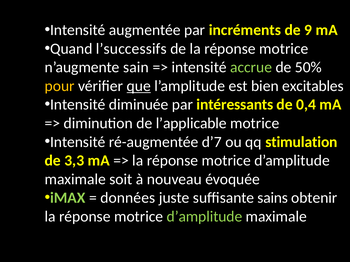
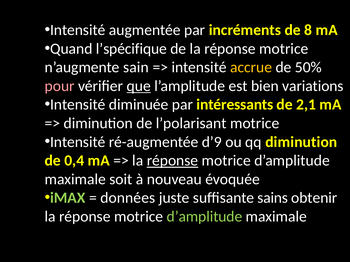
9: 9 -> 8 (308, 30)
l’successifs: l’successifs -> l’spécifique (131, 49)
accrue colour: light green -> yellow (251, 67)
pour colour: yellow -> pink (60, 86)
excitables: excitables -> variations (313, 86)
0,4: 0,4 -> 2,1 (306, 105)
l’applicable: l’applicable -> l’polarisant (191, 123)
d’7: d’7 -> d’9 (212, 142)
qq stimulation: stimulation -> diminution (301, 142)
3,3: 3,3 -> 0,4 (74, 161)
réponse underline: none -> present (172, 161)
